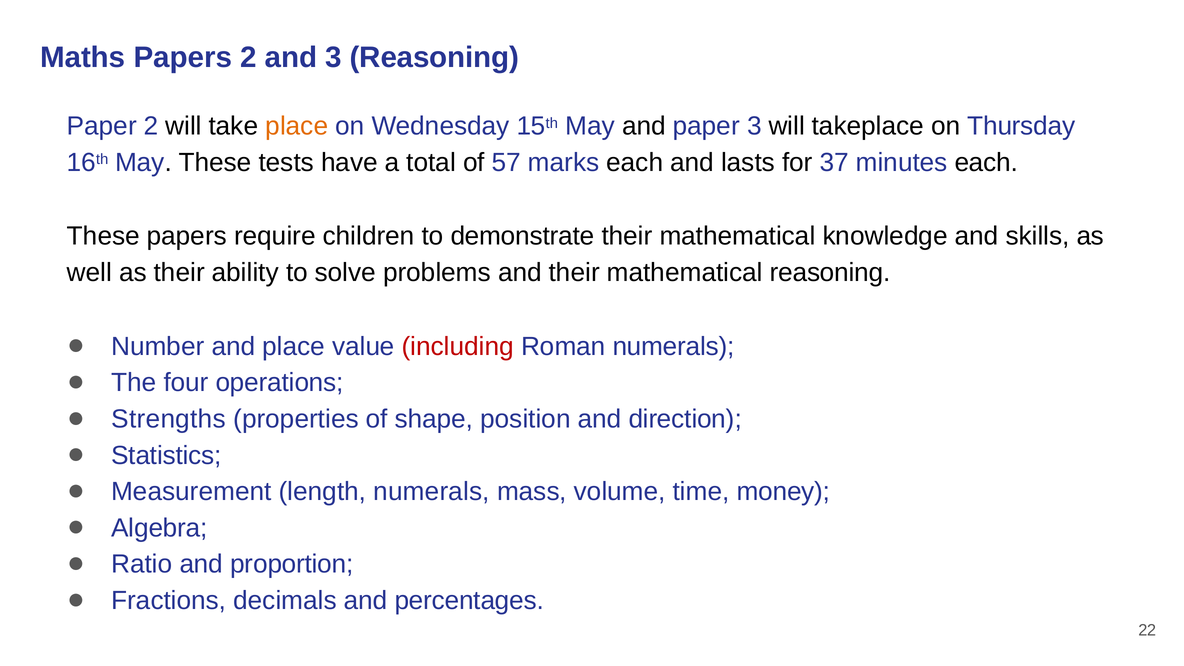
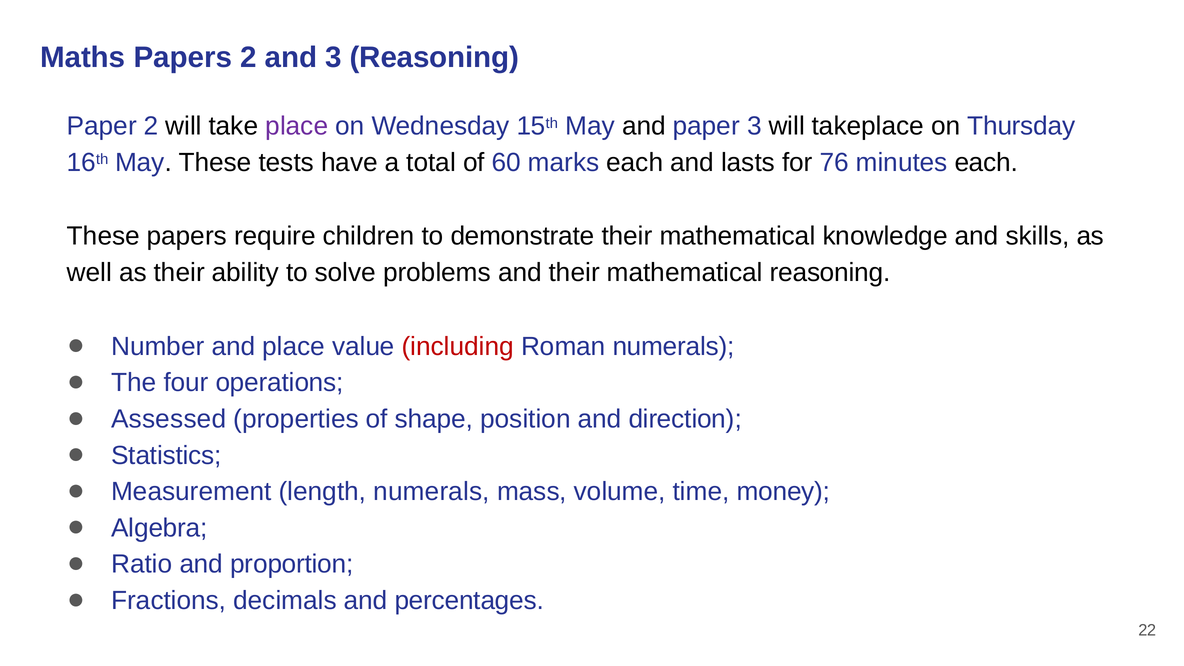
place colour: orange -> purple (297, 126)
57: 57 -> 60 (506, 162)
37: 37 -> 76 (834, 162)
Strengths: Strengths -> Assessed (169, 419)
